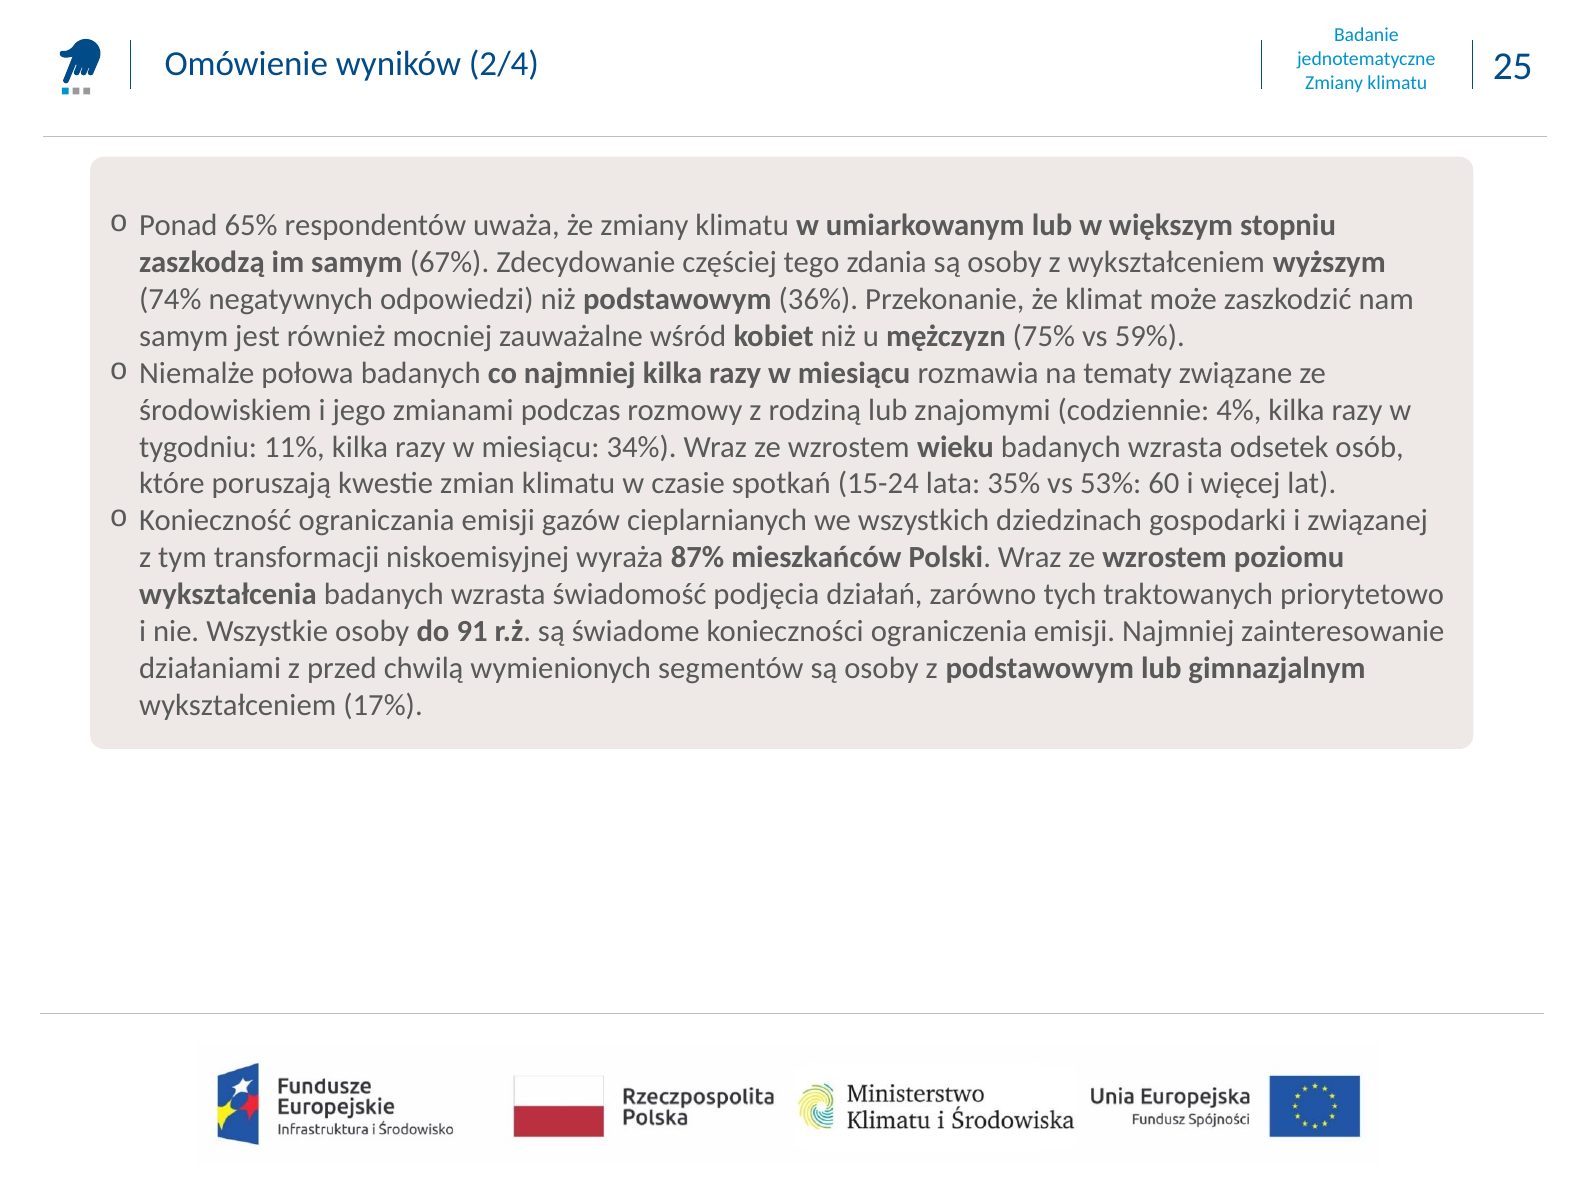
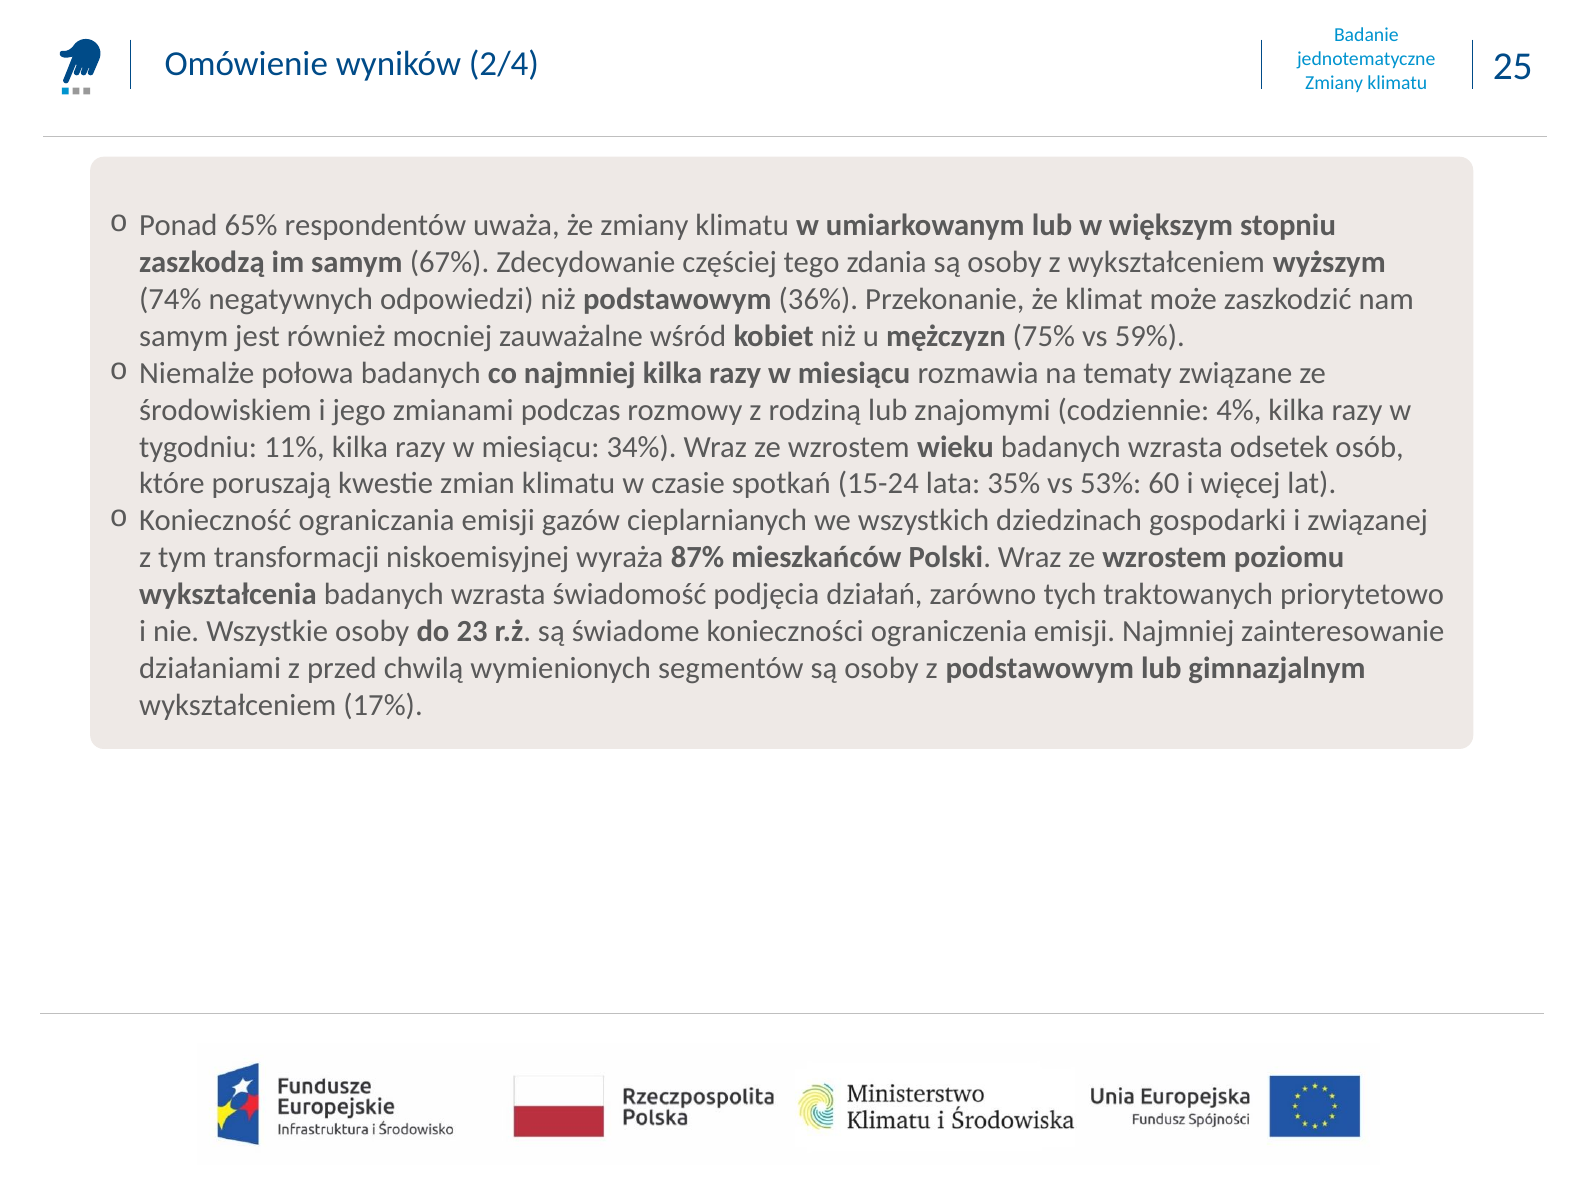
91: 91 -> 23 (472, 631)
